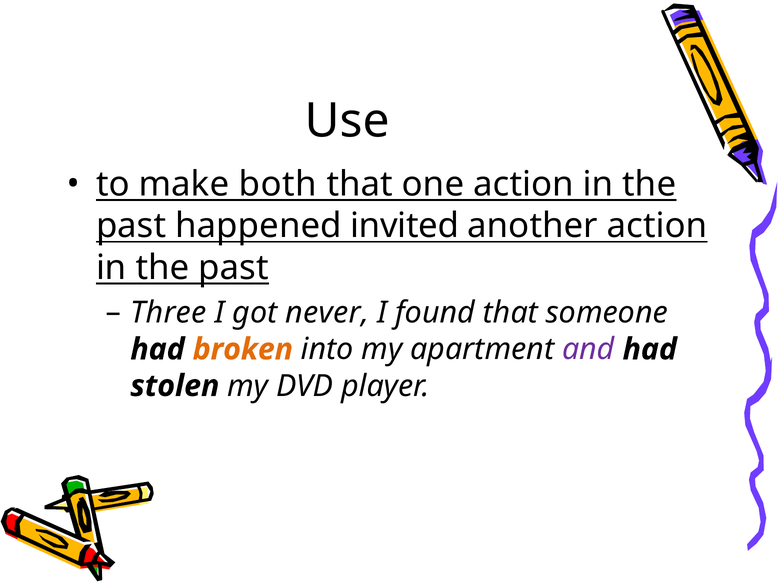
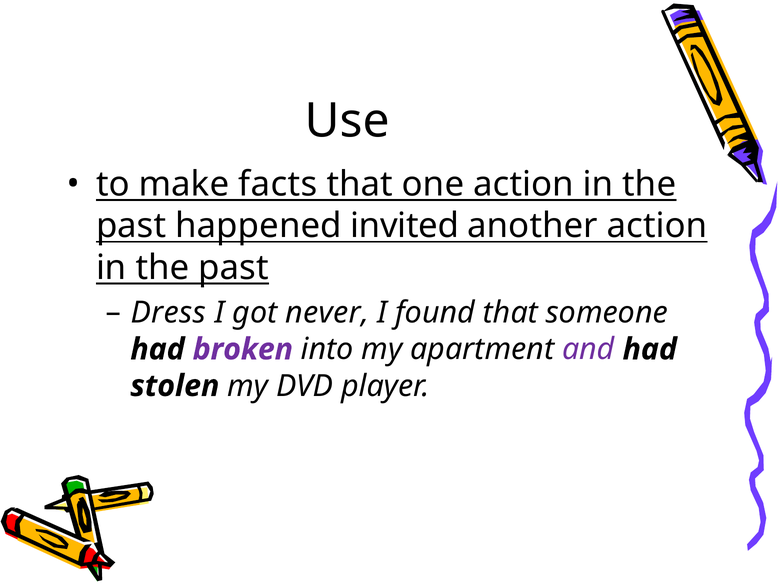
both: both -> facts (278, 184)
Three: Three -> Dress (168, 313)
broken colour: orange -> purple (243, 349)
